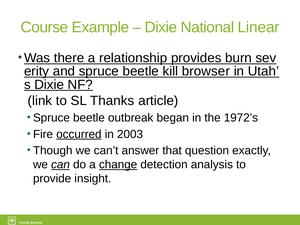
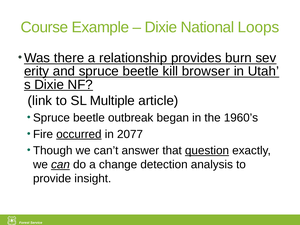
Linear: Linear -> Loops (258, 27)
Thanks: Thanks -> Multiple (112, 101)
1972’s: 1972’s -> 1960’s (241, 118)
2003: 2003 -> 2077 (130, 134)
question underline: none -> present (207, 151)
change underline: present -> none (118, 165)
